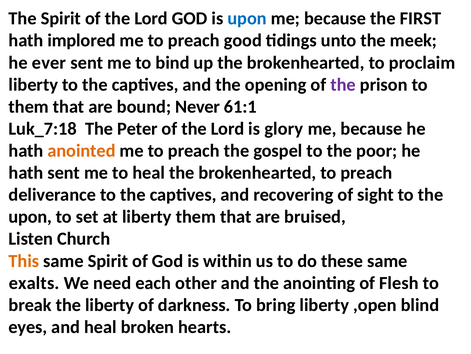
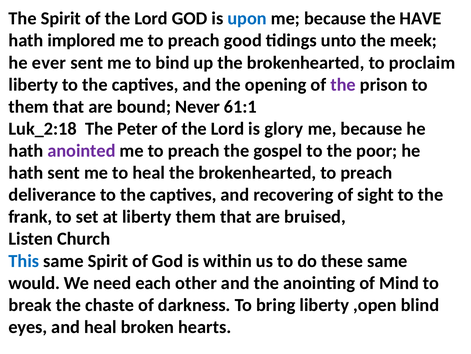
FIRST: FIRST -> HAVE (421, 19)
Luk_7:18: Luk_7:18 -> Luk_2:18 (43, 128)
anointed colour: orange -> purple (82, 150)
upon: upon -> frank (30, 216)
This colour: orange -> blue (24, 260)
exalts: exalts -> would (34, 282)
Flesh: Flesh -> Mind (399, 282)
the liberty: liberty -> chaste (110, 304)
